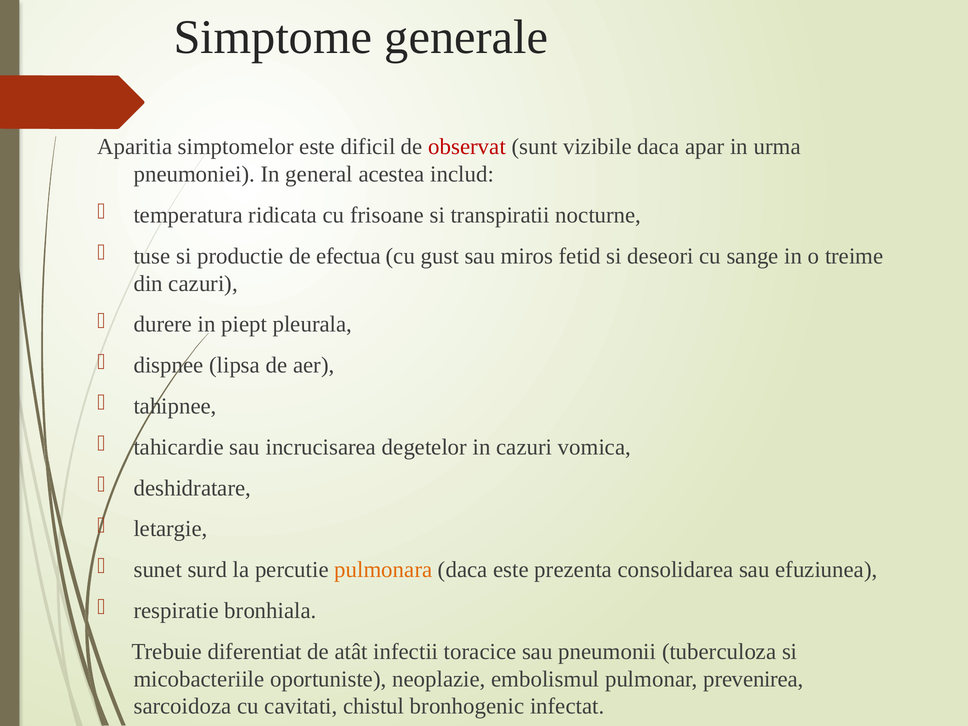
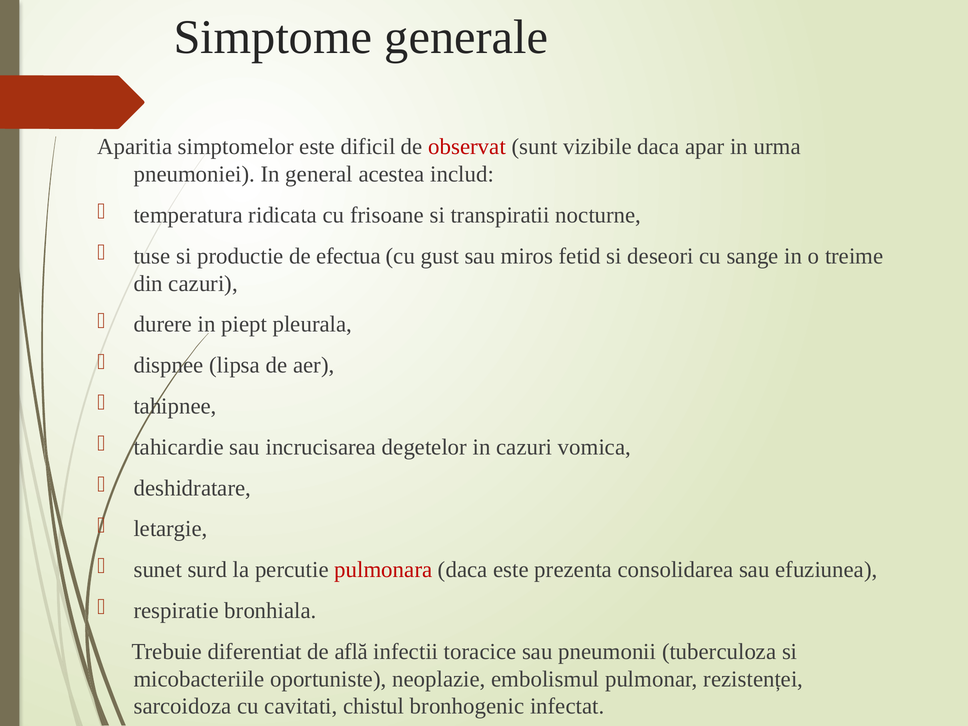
pulmonara colour: orange -> red (383, 570)
atât: atât -> află (351, 652)
prevenirea: prevenirea -> rezistenței (753, 679)
